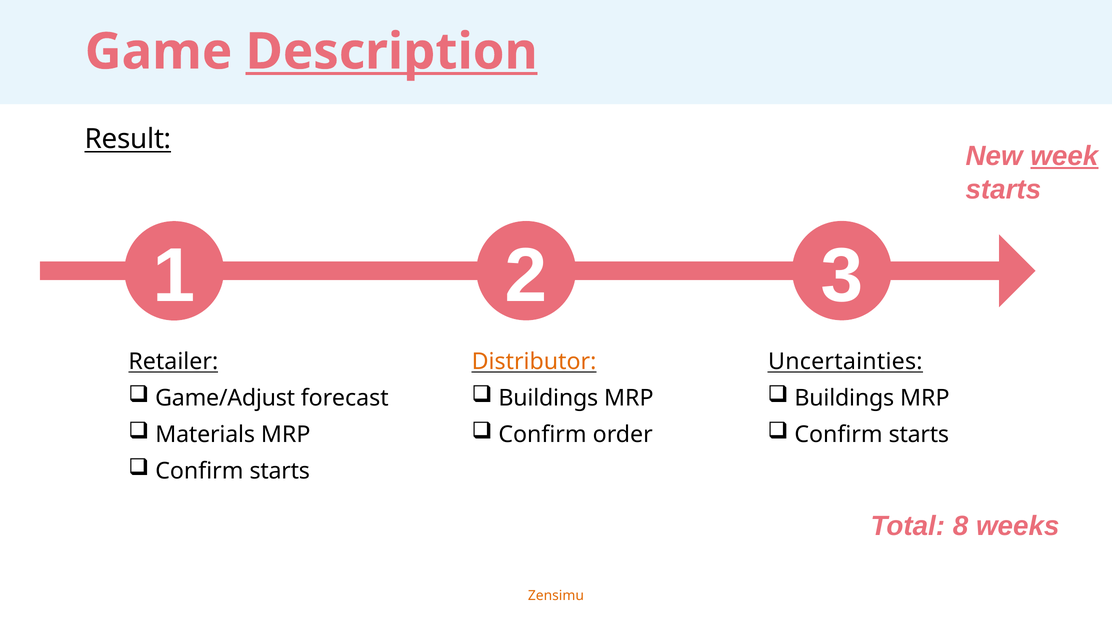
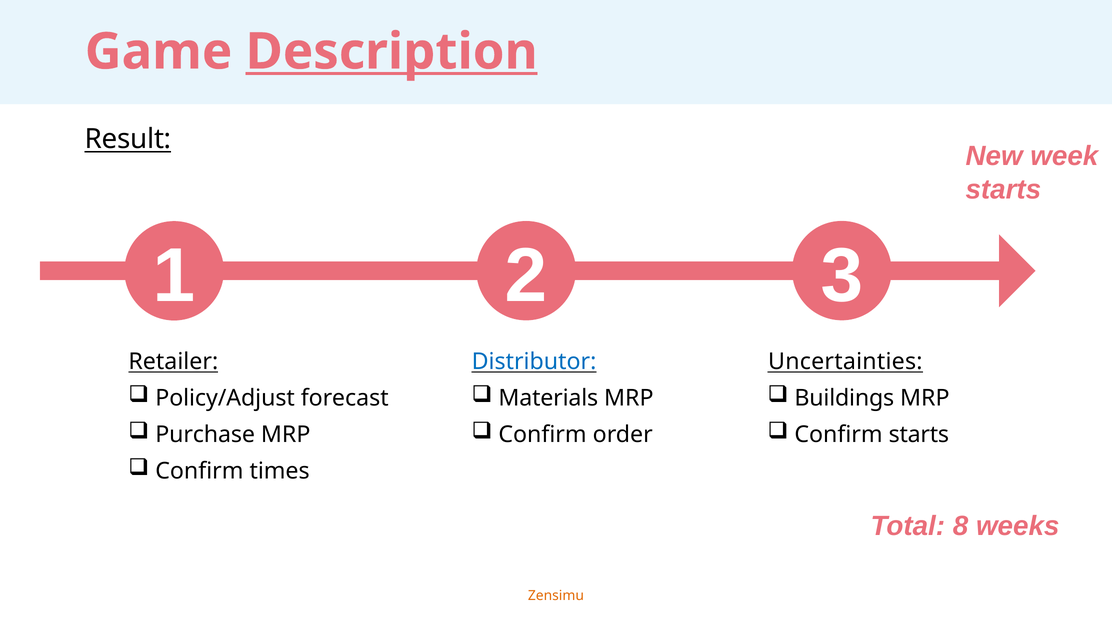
week underline: present -> none (1064, 156)
Distributor colour: orange -> blue (534, 362)
Game/Adjust: Game/Adjust -> Policy/Adjust (225, 398)
Buildings: Buildings -> Materials (548, 398)
Materials: Materials -> Purchase (205, 435)
starts: starts -> times (280, 472)
